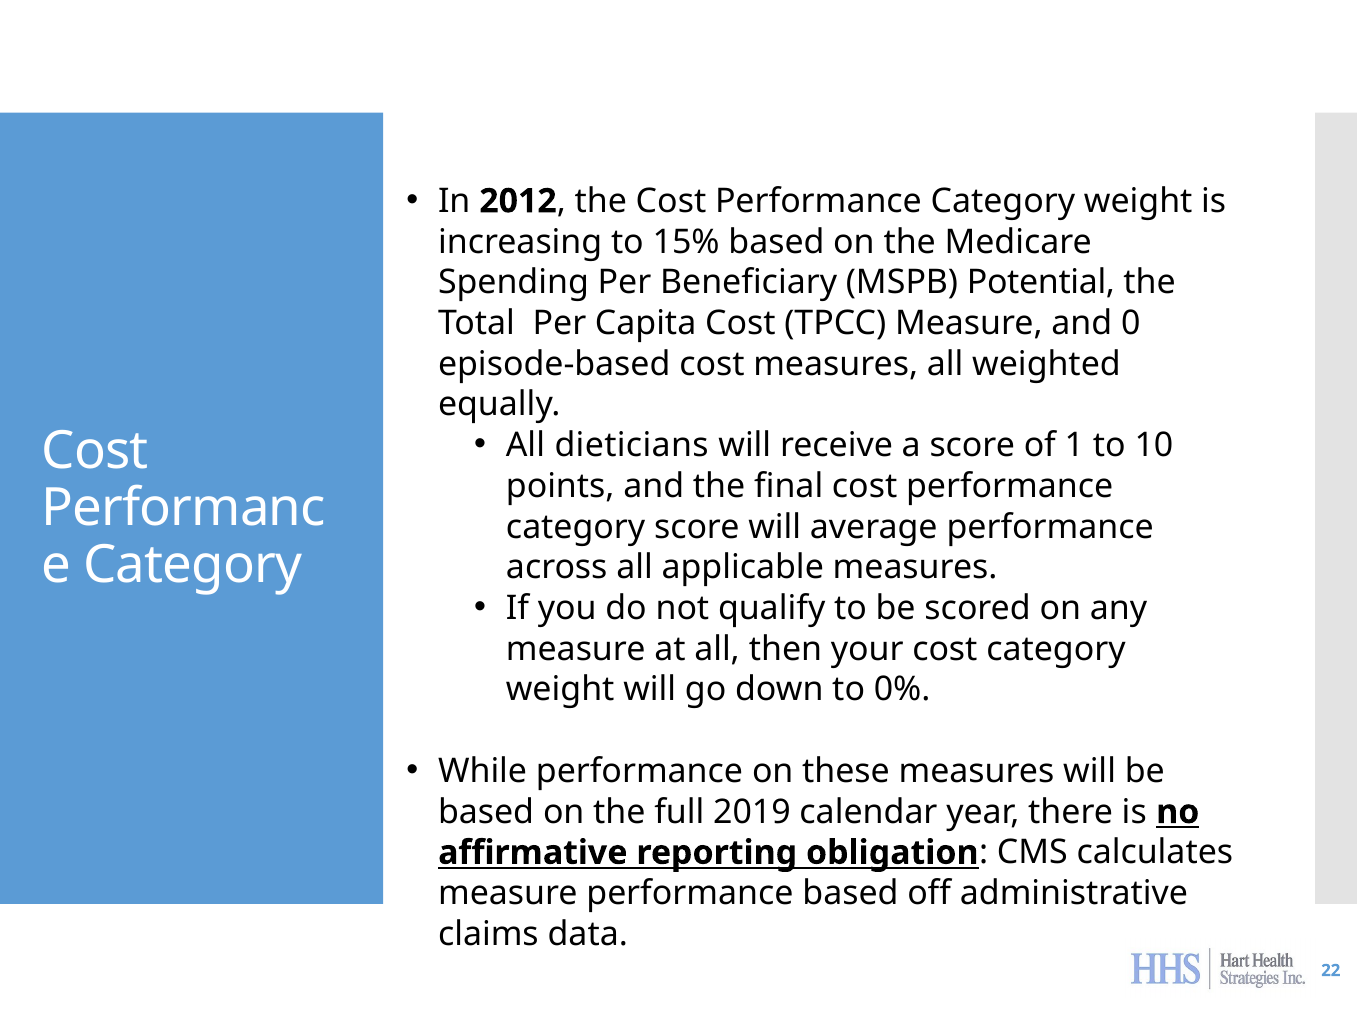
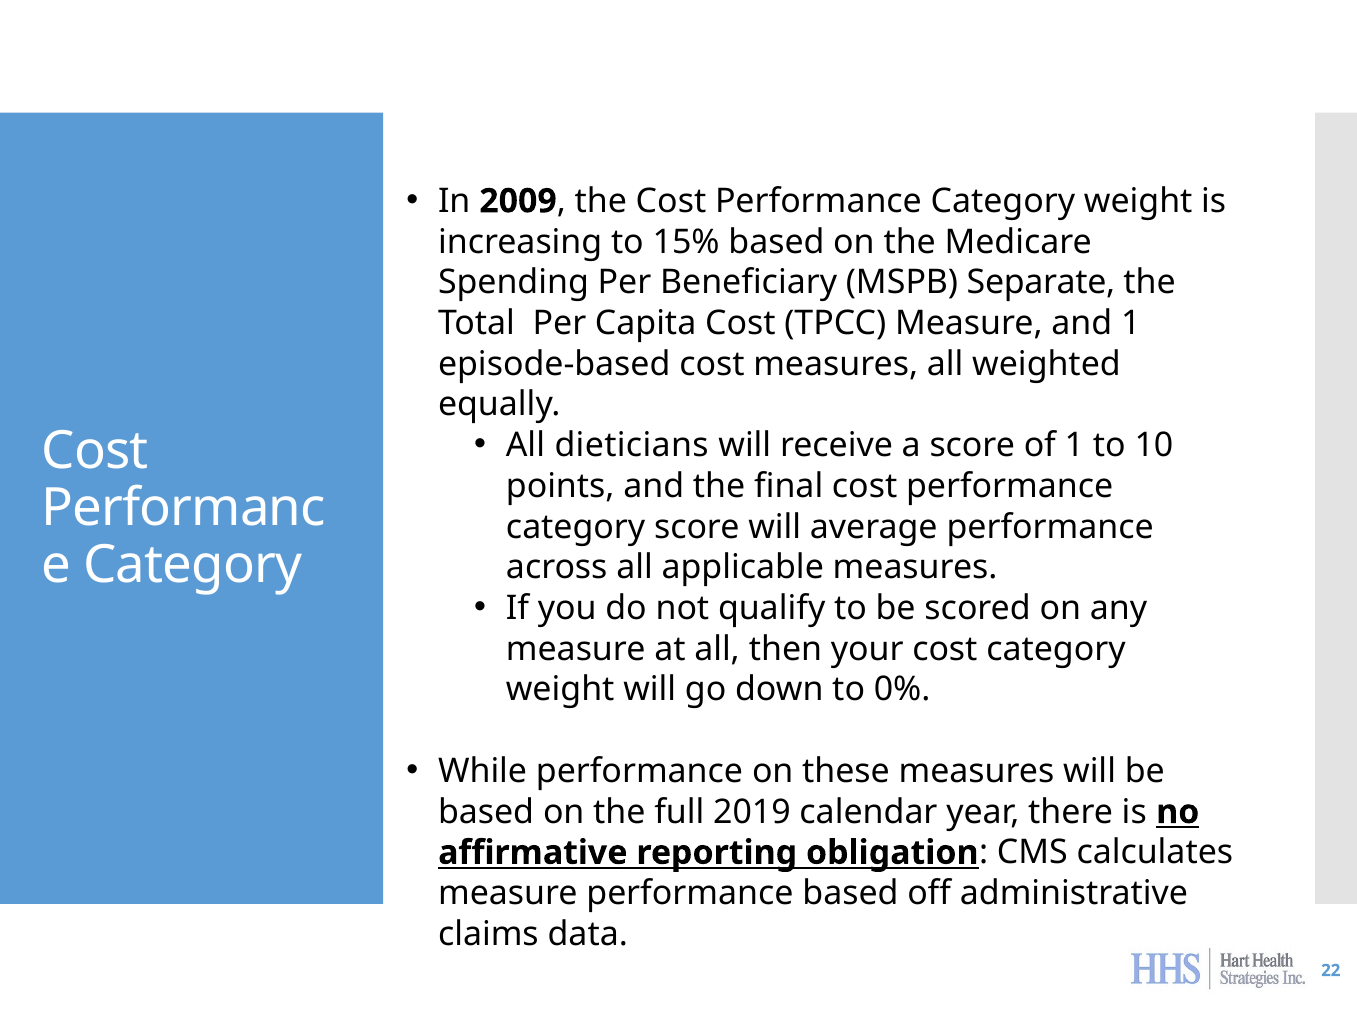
2012: 2012 -> 2009 (518, 201)
Potential: Potential -> Separate (1041, 282)
and 0: 0 -> 1 (1131, 323)
